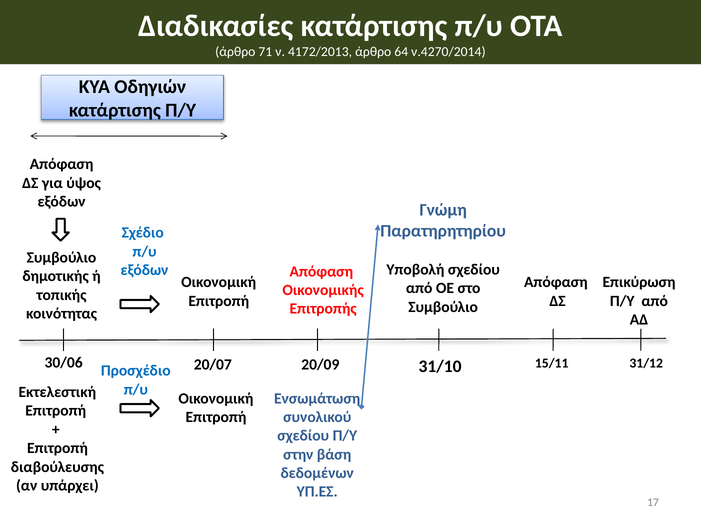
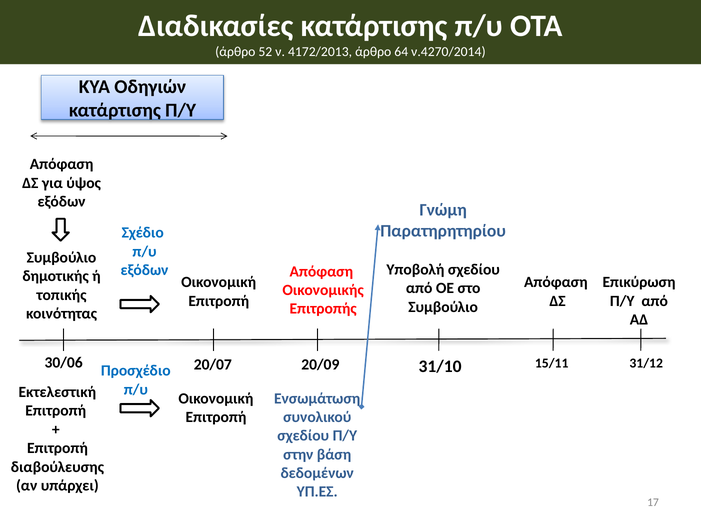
71: 71 -> 52 (265, 52)
